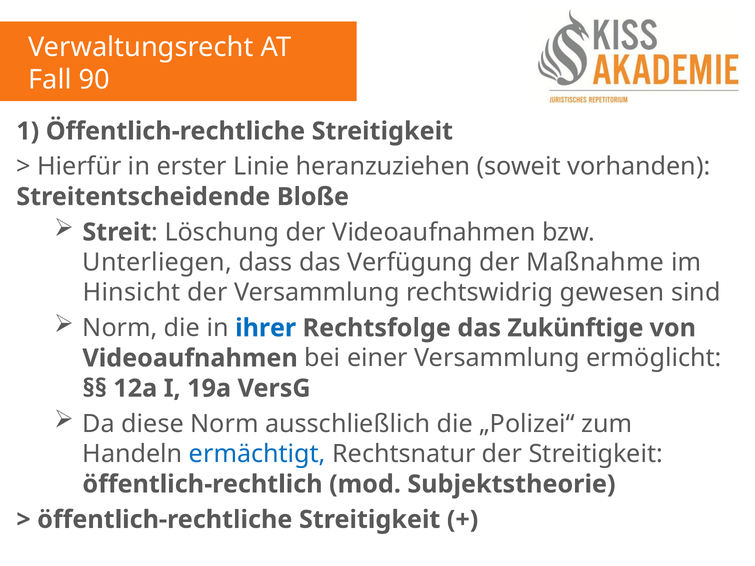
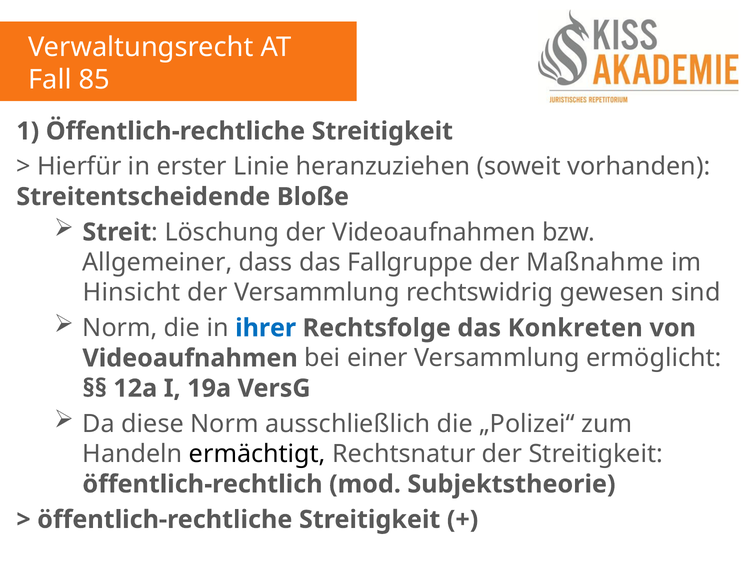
90: 90 -> 85 (94, 80)
Unterliegen: Unterliegen -> Allgemeiner (157, 263)
Verfügung: Verfügung -> Fallgruppe (410, 263)
Zukünftige: Zukünftige -> Konkreten (575, 328)
ermächtigt colour: blue -> black (257, 454)
